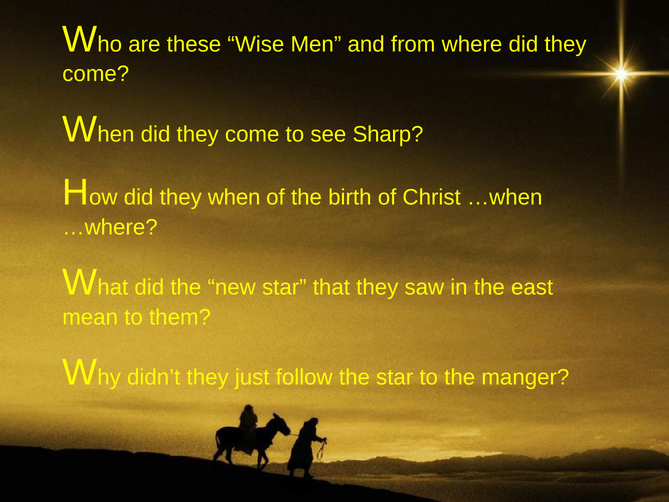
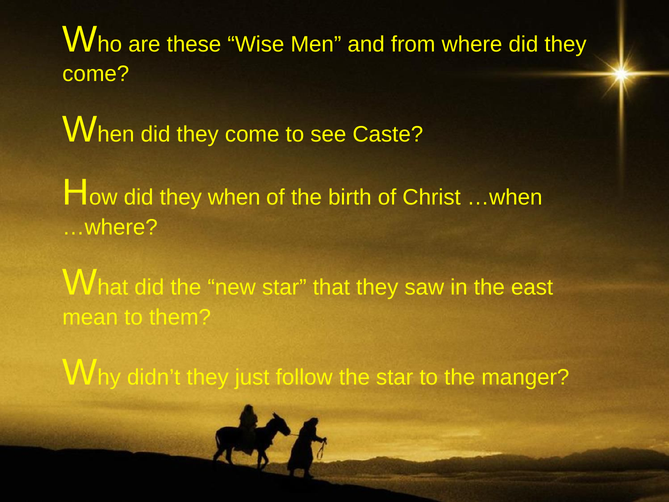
Sharp: Sharp -> Caste (388, 134)
